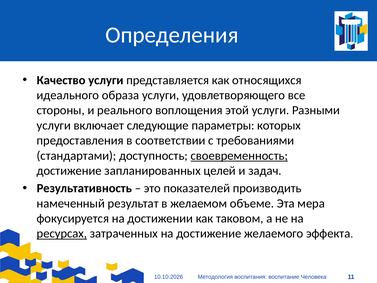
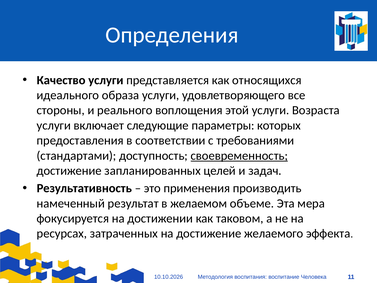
Разными: Разными -> Возраста (316, 110)
показателей: показателей -> применения (197, 188)
ресурсах underline: present -> none (62, 233)
